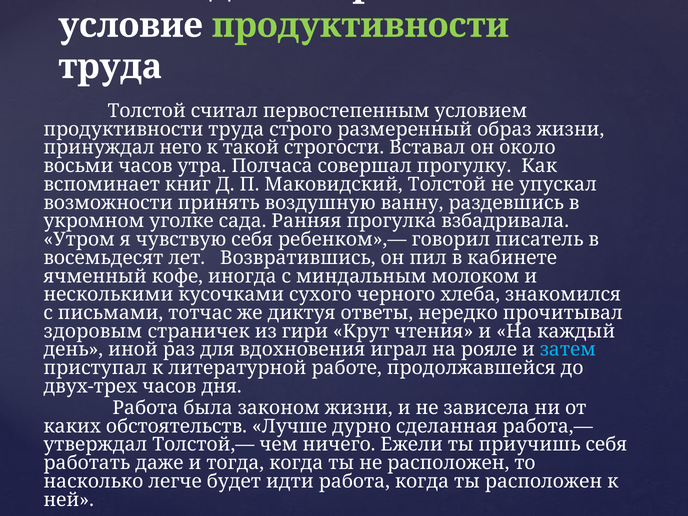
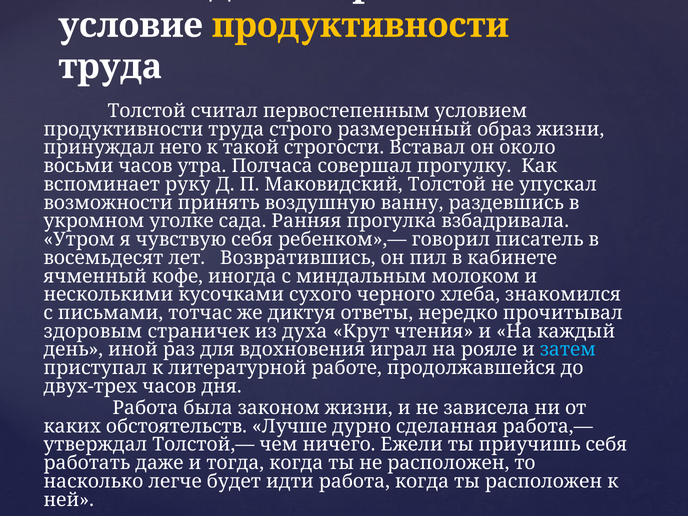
продуктивности colour: light green -> yellow (360, 25)
книг: книг -> руку (188, 184)
гири: гири -> духа (305, 331)
